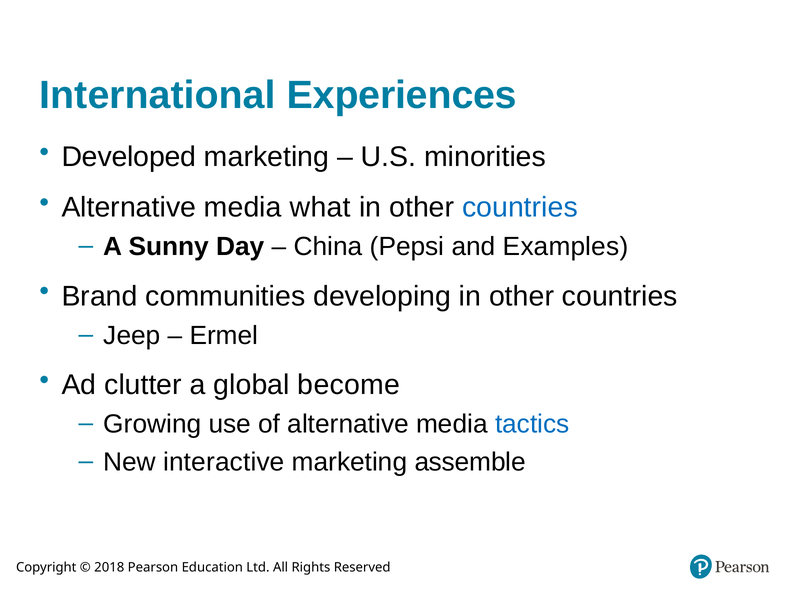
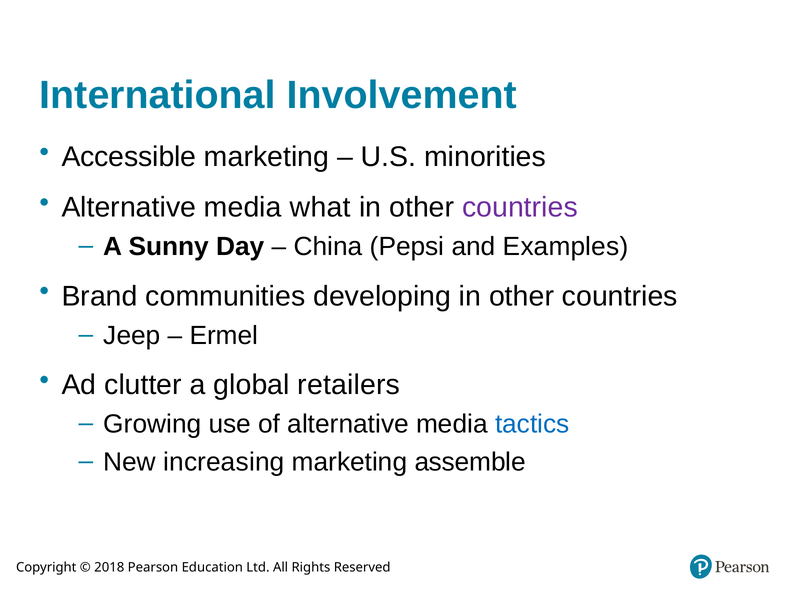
Experiences: Experiences -> Involvement (402, 95)
Developed: Developed -> Accessible (129, 157)
countries colour: blue -> purple (520, 208)
become: become -> retailers (349, 385)
interactive: interactive -> increasing (224, 463)
